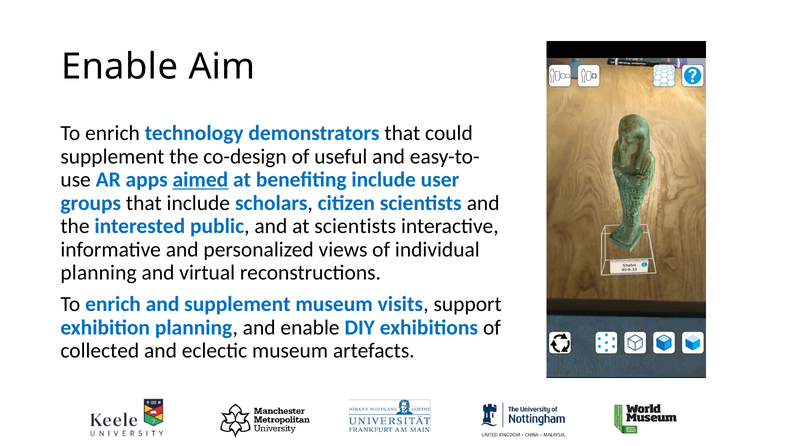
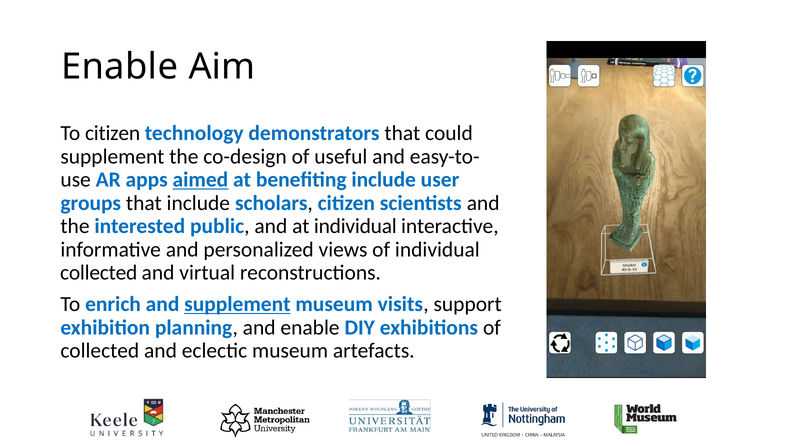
enrich: enrich -> citizen (113, 133)
at scientists: scientists -> individual (355, 226)
planning: planning -> collected (99, 273)
supplement underline: none -> present (237, 304)
